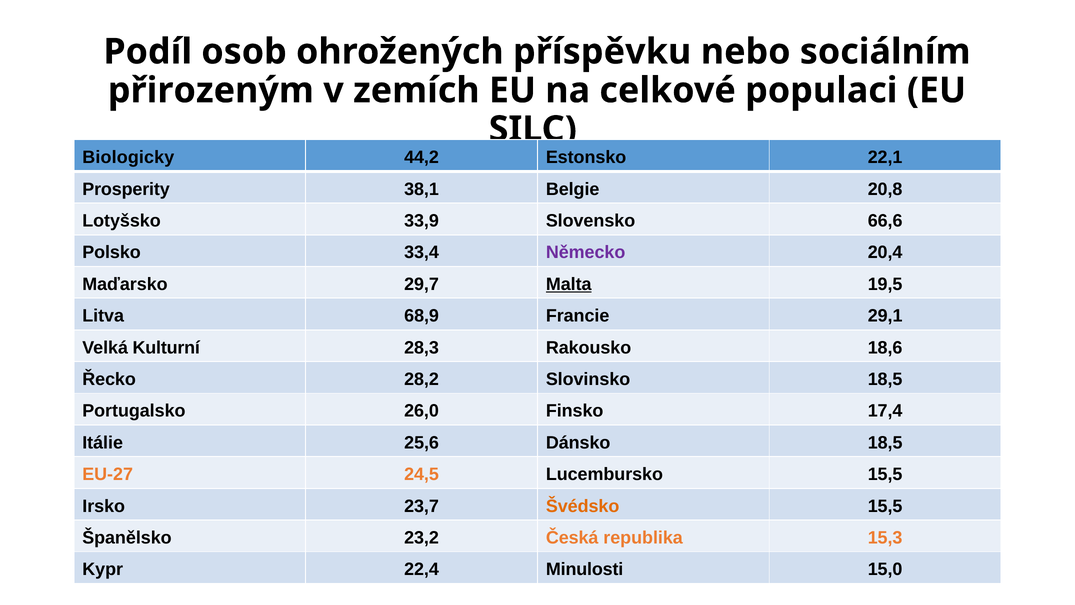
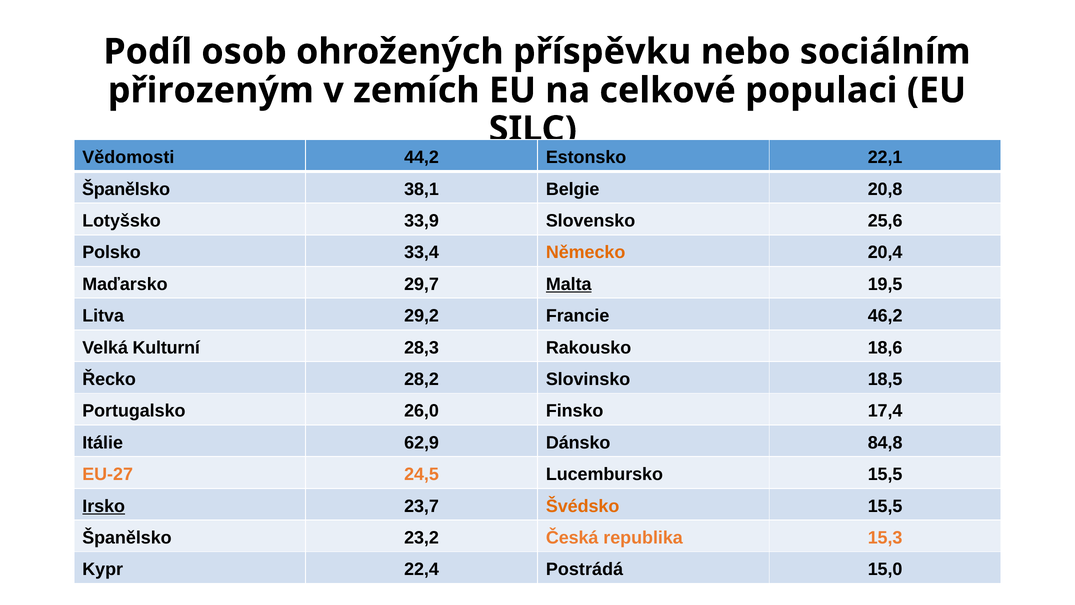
Biologicky: Biologicky -> Vědomosti (128, 157)
Prosperity: Prosperity -> Španělsko (126, 189)
66,6: 66,6 -> 25,6 (885, 221)
Německo colour: purple -> orange (586, 252)
68,9: 68,9 -> 29,2 (422, 316)
29,1: 29,1 -> 46,2 (885, 316)
25,6: 25,6 -> 62,9 (422, 443)
Dánsko 18,5: 18,5 -> 84,8 (885, 443)
Irsko underline: none -> present (104, 506)
Minulosti: Minulosti -> Postrádá (584, 569)
